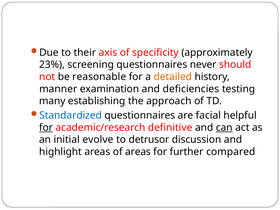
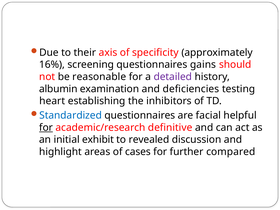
23%: 23% -> 16% (52, 65)
never: never -> gains (203, 65)
detailed colour: orange -> purple (173, 77)
manner: manner -> albumin (58, 89)
many: many -> heart (52, 101)
approach: approach -> inhibitors (169, 101)
can underline: present -> none (224, 128)
evolve: evolve -> exhibit (98, 140)
detrusor: detrusor -> revealed (149, 140)
of areas: areas -> cases (138, 152)
